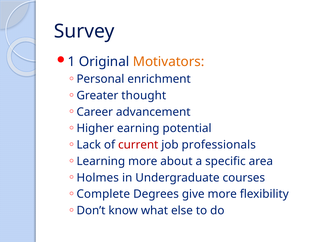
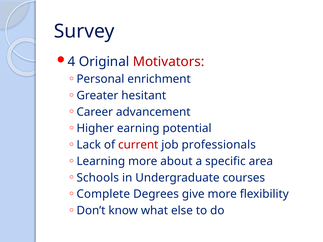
1: 1 -> 4 (71, 62)
Motivators colour: orange -> red (169, 62)
thought: thought -> hesitant (144, 96)
Holmes: Holmes -> Schools (98, 178)
